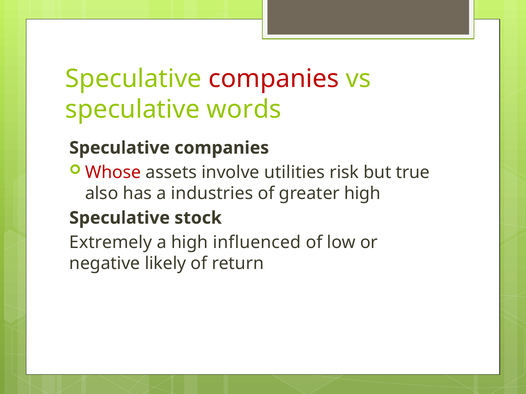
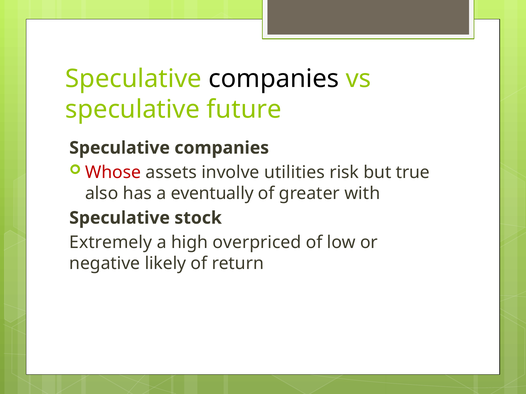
companies colour: red -> black (274, 79)
words: words -> future (244, 110)
industries: industries -> eventually (212, 194)
greater high: high -> with (362, 194)
influenced: influenced -> overpriced (257, 243)
